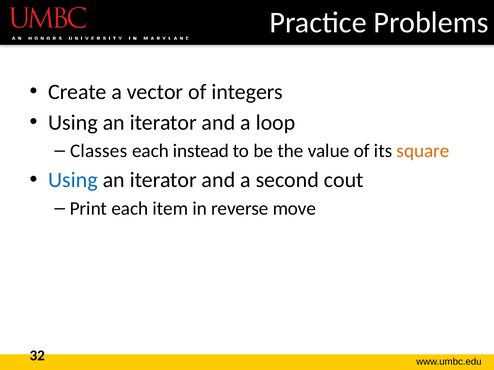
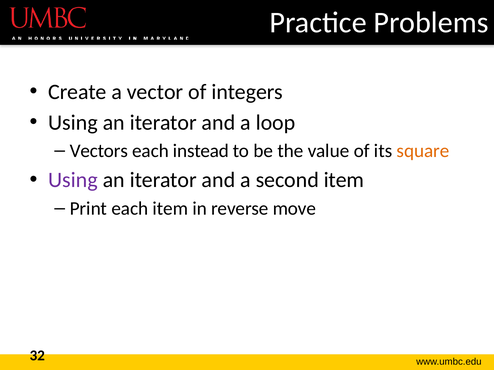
Classes: Classes -> Vectors (99, 151)
Using colour: blue -> purple (73, 180)
second cout: cout -> item (344, 180)
